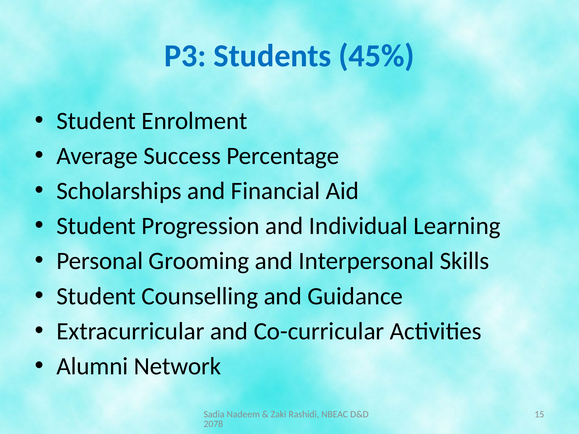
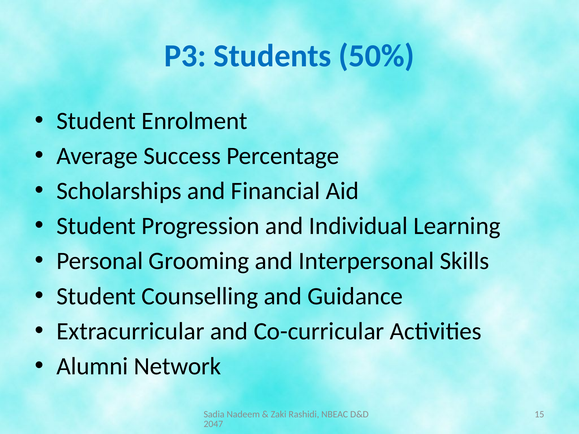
45%: 45% -> 50% (377, 56)
2078: 2078 -> 2047 (213, 424)
